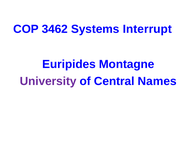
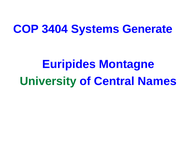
3462: 3462 -> 3404 (55, 29)
Interrupt: Interrupt -> Generate (147, 29)
University colour: purple -> green (48, 81)
